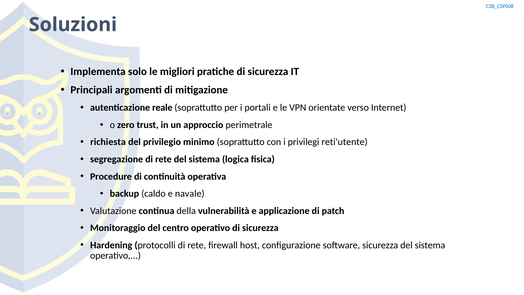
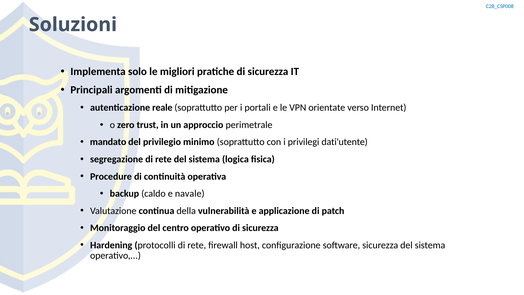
richiesta: richiesta -> mandato (108, 142)
reti'utente: reti'utente -> dati'utente (345, 142)
